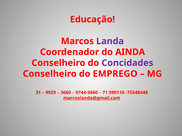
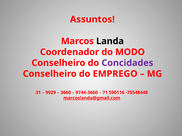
Educação: Educação -> Assuntos (92, 19)
Landa colour: purple -> black (110, 41)
AINDA: AINDA -> MODO (130, 52)
